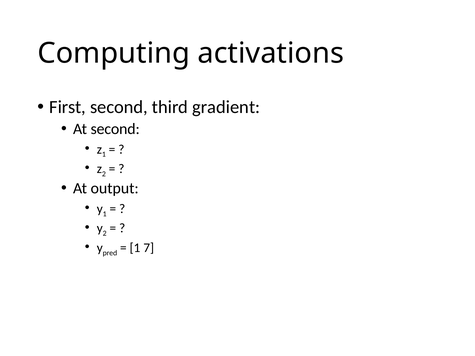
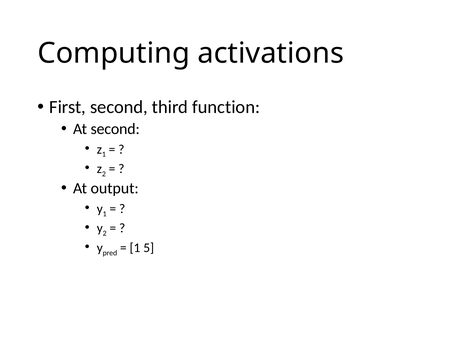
gradient: gradient -> function (226, 107)
7: 7 -> 5 (149, 248)
